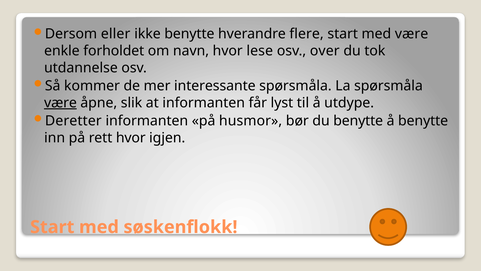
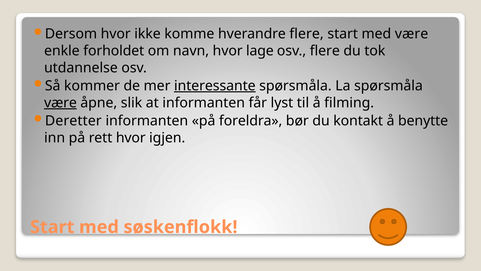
Dersom eller: eller -> hvor (116, 34)
ikke benytte: benytte -> komme (189, 34)
lese: lese -> lage (260, 51)
osv over: over -> flere (325, 51)
interessante underline: none -> present (215, 86)
utdype: utdype -> filming (349, 103)
husmor: husmor -> foreldra (251, 121)
du benytte: benytte -> kontakt (358, 121)
